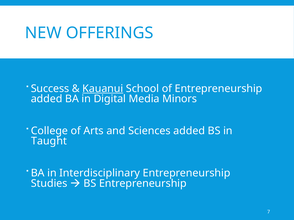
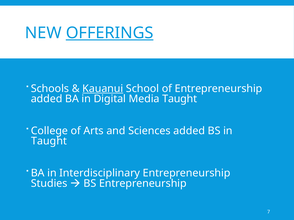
OFFERINGS underline: none -> present (110, 33)
Success: Success -> Schools (50, 89)
Media Minors: Minors -> Taught (180, 99)
